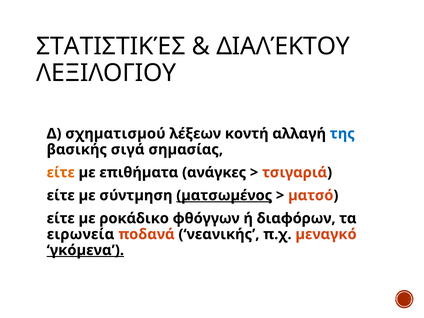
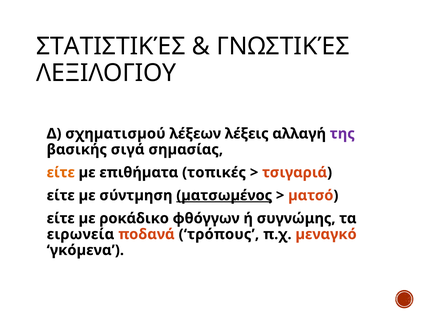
ΔΙΑΛΈΚΤΟΥ: ΔΙΑΛΈΚΤΟΥ -> ΓΝΩΣΤΙΚΈΣ (283, 46)
κοντή: κοντή -> λέξεις (247, 134)
της colour: blue -> purple (342, 134)
ανάγκες: ανάγκες -> τοπικές (214, 172)
διαφόρων: διαφόρων -> συγνώμης (296, 218)
νεανικής: νεανικής -> τρόπους (219, 234)
γκόµενα underline: present -> none (85, 250)
